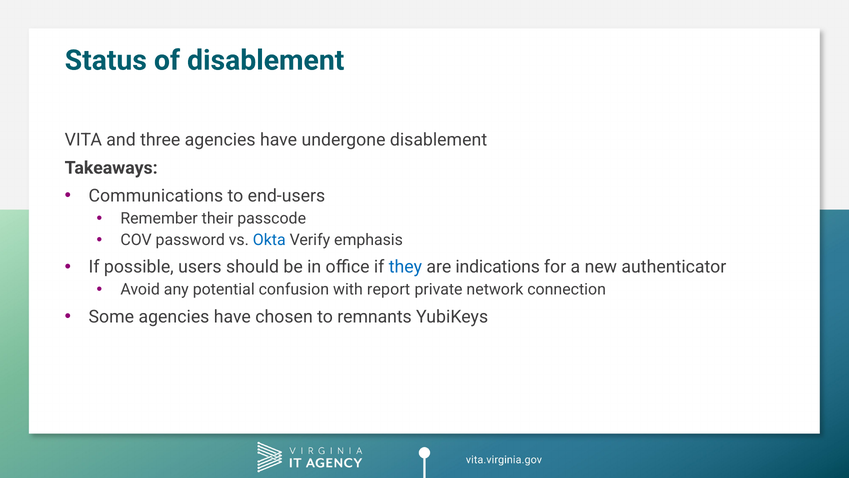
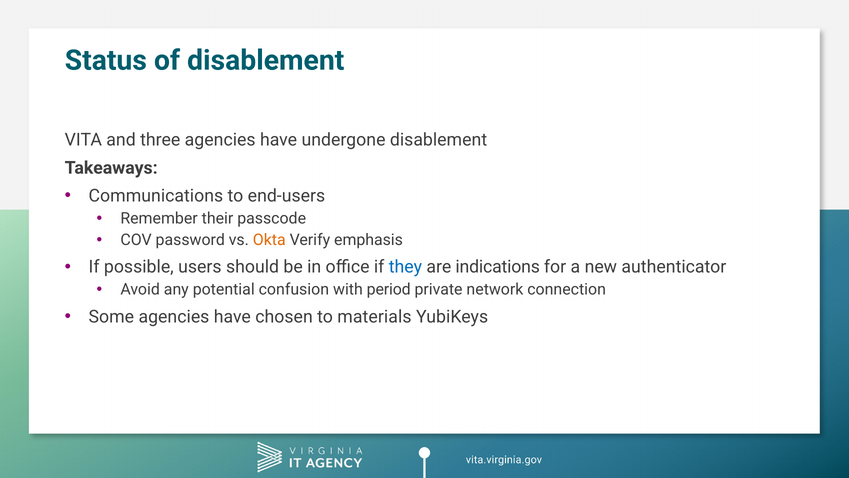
Okta colour: blue -> orange (269, 240)
report: report -> period (389, 289)
remnants: remnants -> materials (374, 316)
